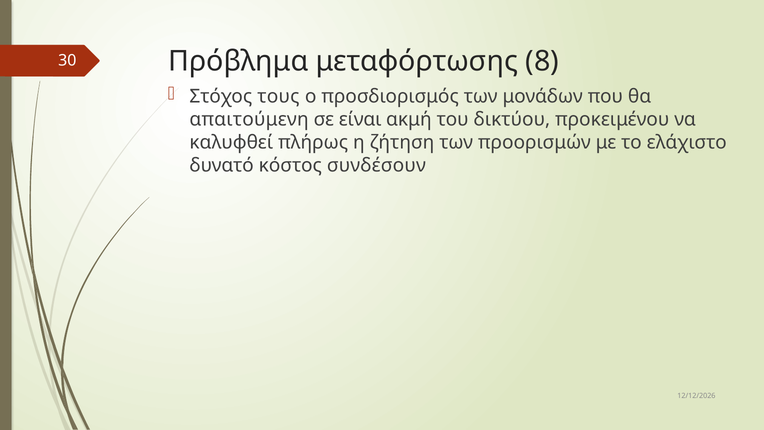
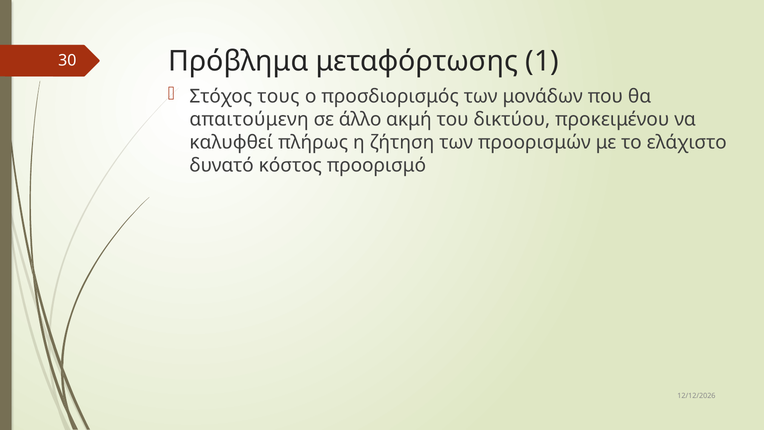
8: 8 -> 1 (542, 61)
είναι: είναι -> άλλο (360, 119)
συνδέσουν: συνδέσουν -> προορισμό (377, 165)
